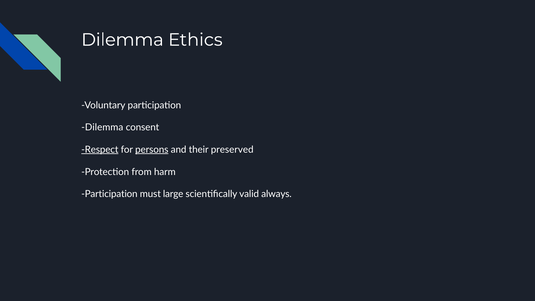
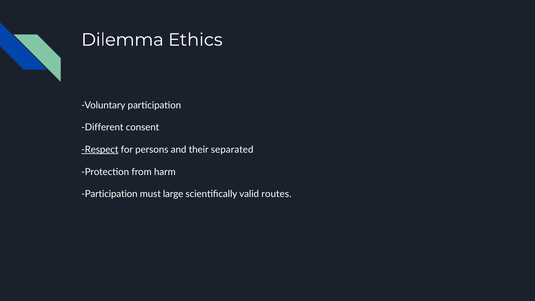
Dilemma: Dilemma -> Different (102, 127)
persons underline: present -> none (152, 150)
preserved: preserved -> separated (232, 150)
always: always -> routes (276, 194)
